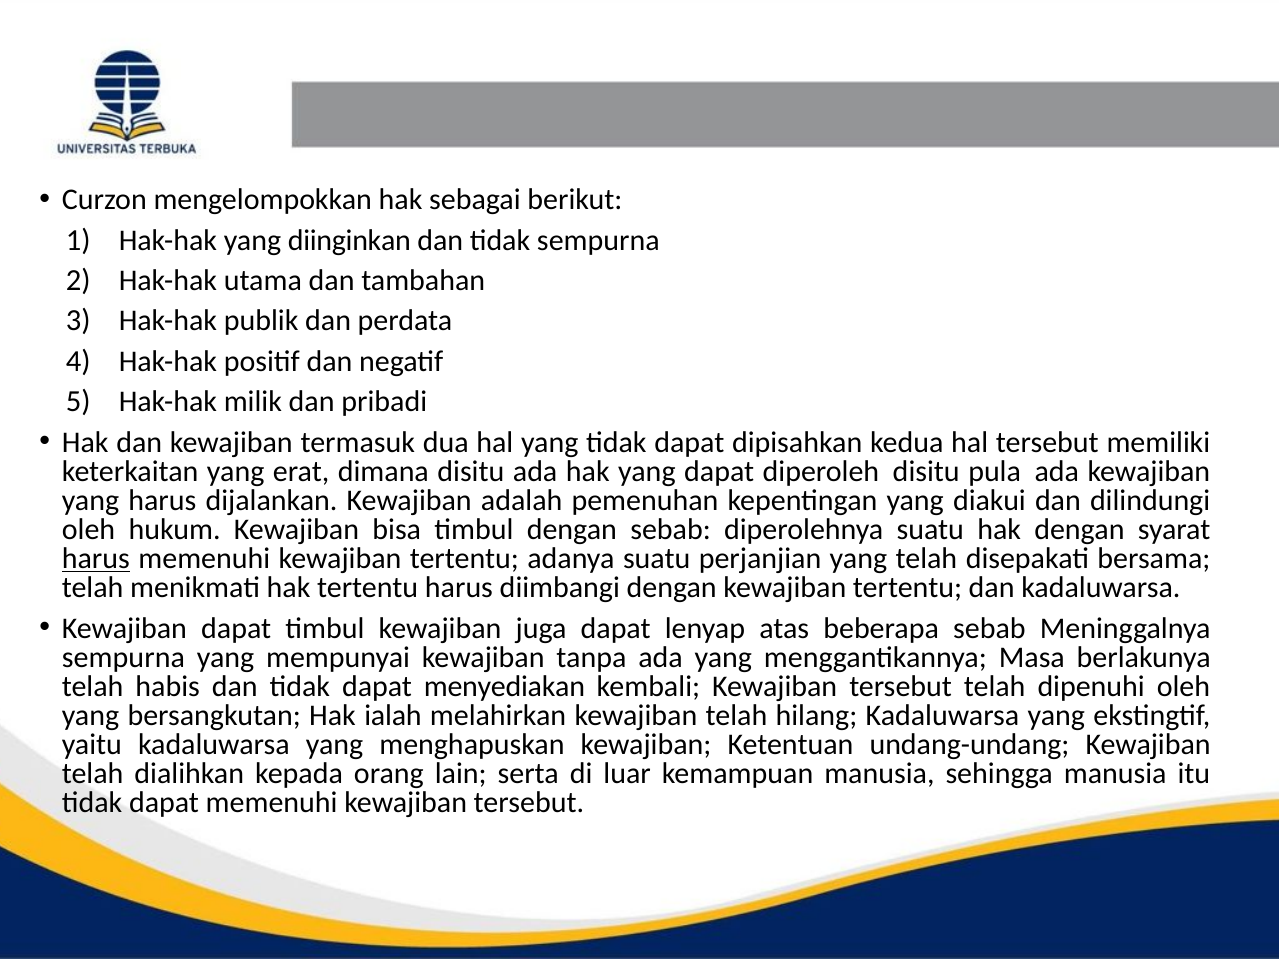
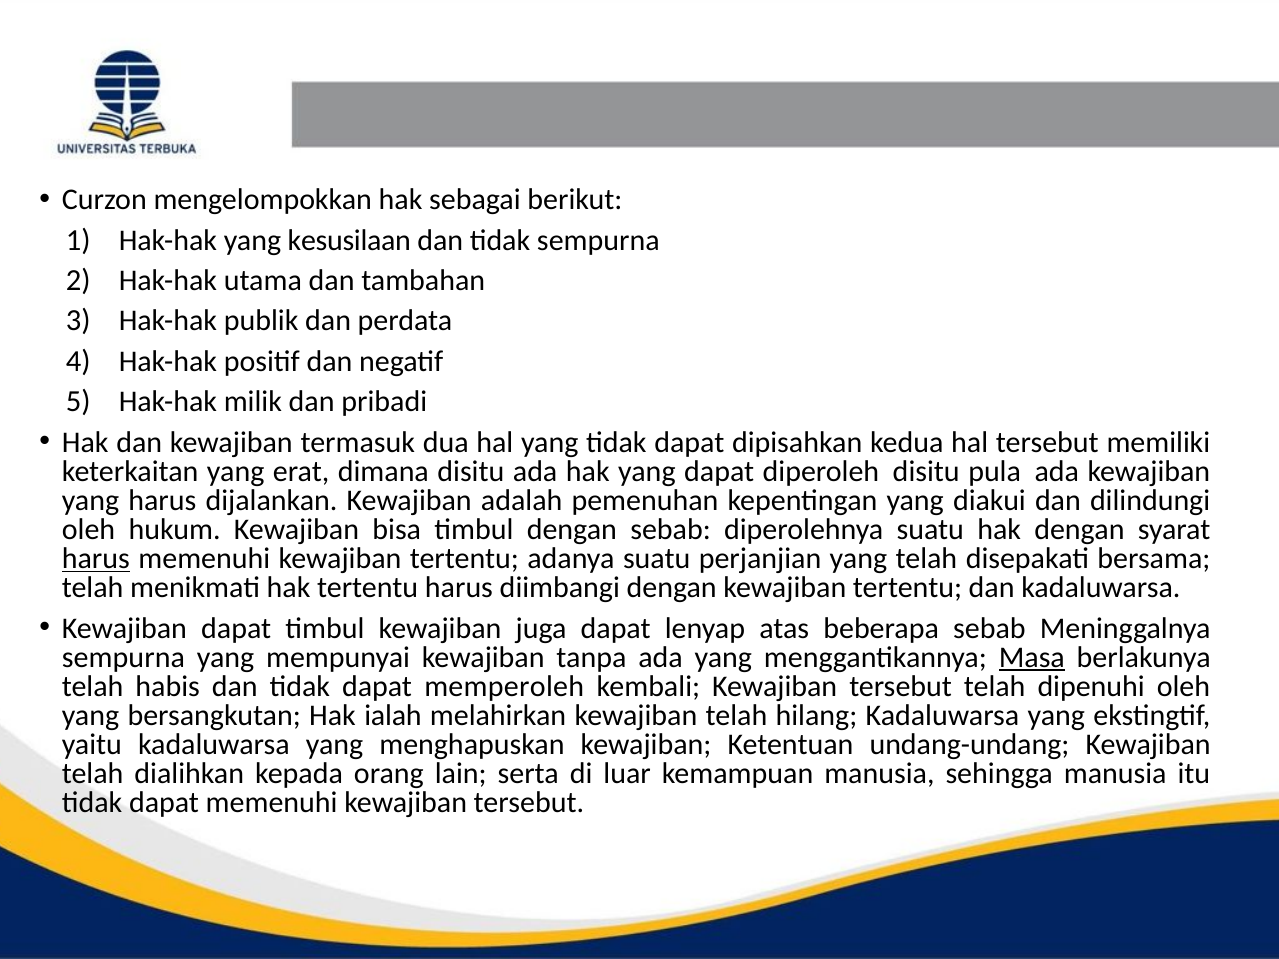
diinginkan: diinginkan -> kesusilaan (349, 240)
Masa underline: none -> present (1032, 657)
menyediakan: menyediakan -> memperoleh (504, 687)
